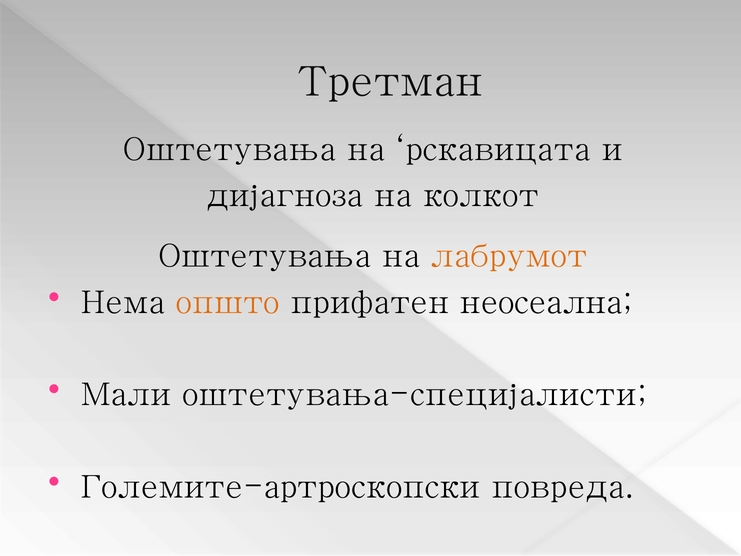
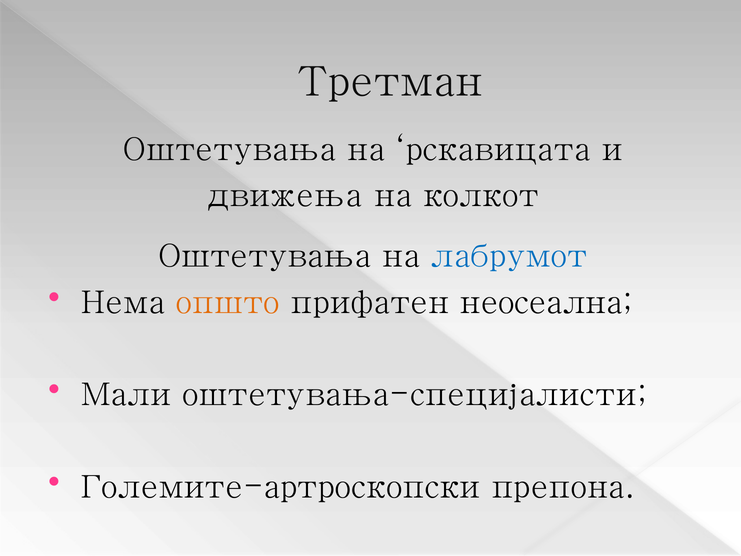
дијагноза: дијагноза -> движења (285, 195)
лабрумот colour: orange -> blue (509, 256)
повреда: повреда -> препона (563, 487)
